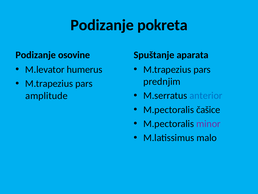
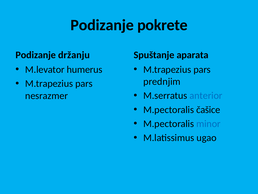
pokreta: pokreta -> pokrete (162, 25)
osovine: osovine -> držanju (74, 55)
amplitude: amplitude -> nesrazmer (47, 95)
minor colour: purple -> blue (208, 123)
malo: malo -> ugao (207, 137)
